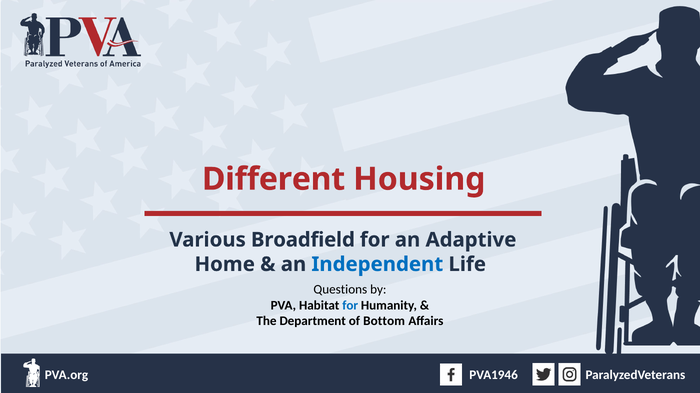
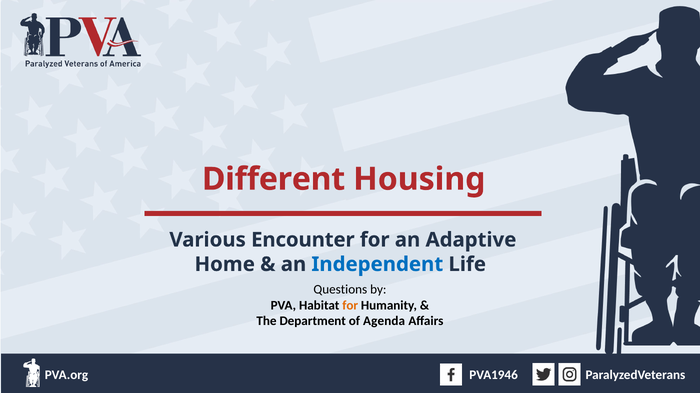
Broadfield: Broadfield -> Encounter (303, 240)
for colour: blue -> orange (350, 306)
Bottom: Bottom -> Agenda (384, 322)
